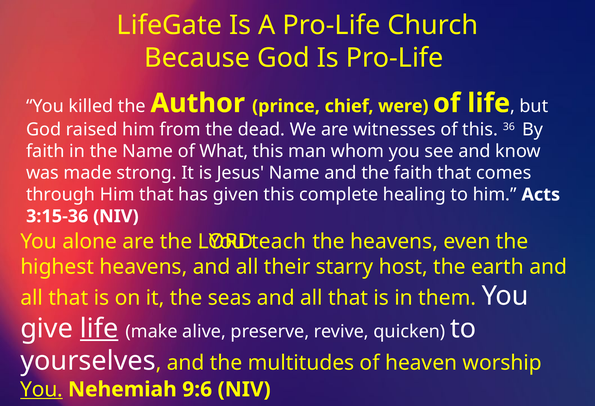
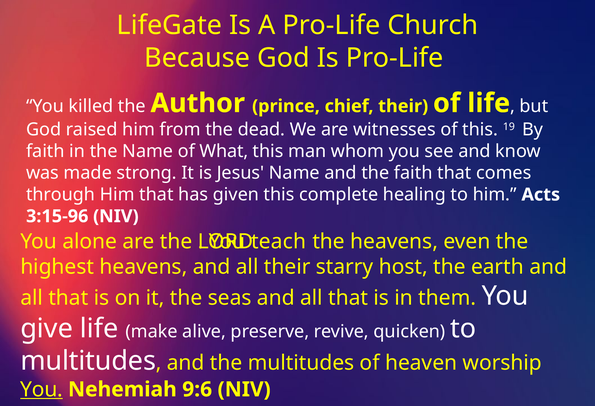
chief were: were -> their (403, 106)
36: 36 -> 19 (509, 127)
3:15-36: 3:15-36 -> 3:15-96 (57, 216)
life underline: present -> none (99, 328)
yourselves: yourselves -> multitudes (88, 361)
